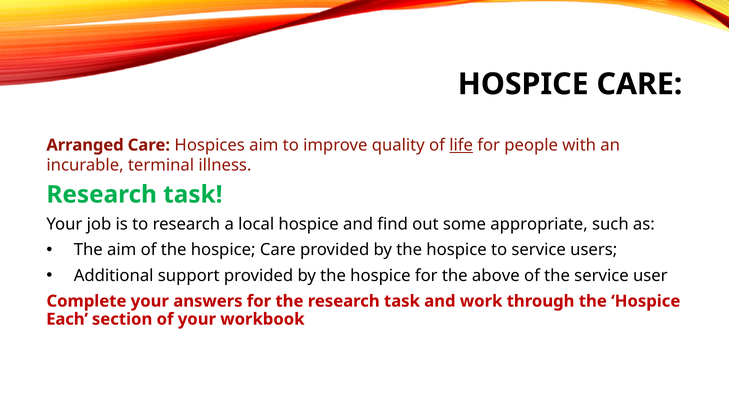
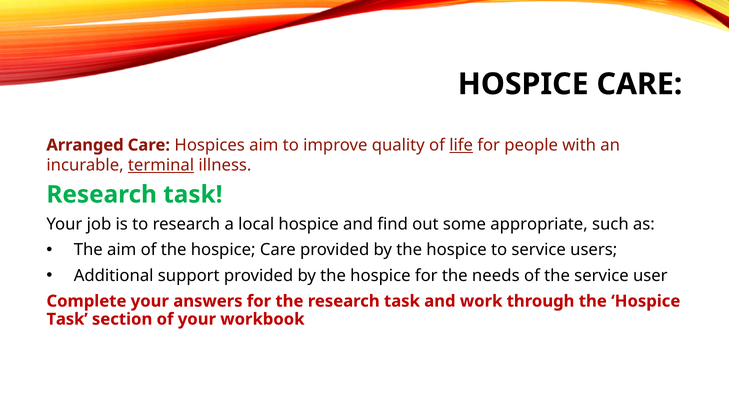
terminal underline: none -> present (161, 165)
above: above -> needs (496, 276)
Each: Each -> Task (67, 319)
